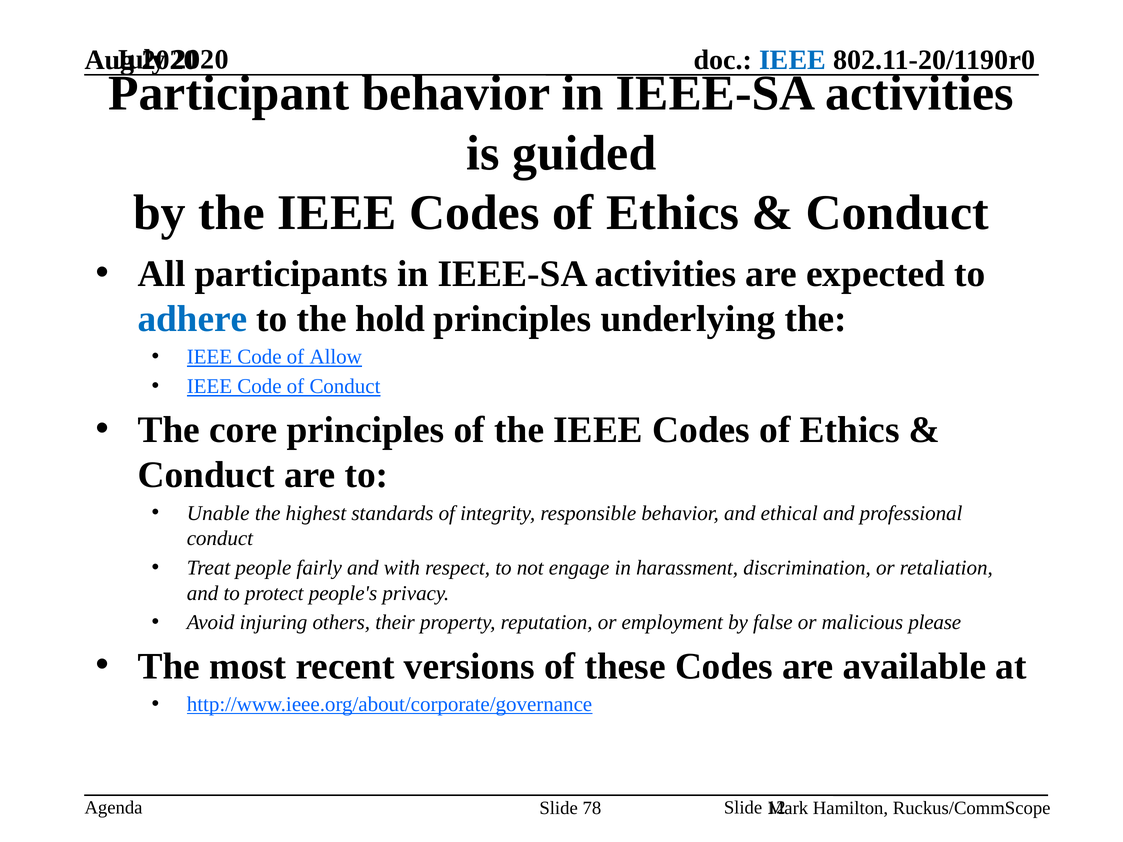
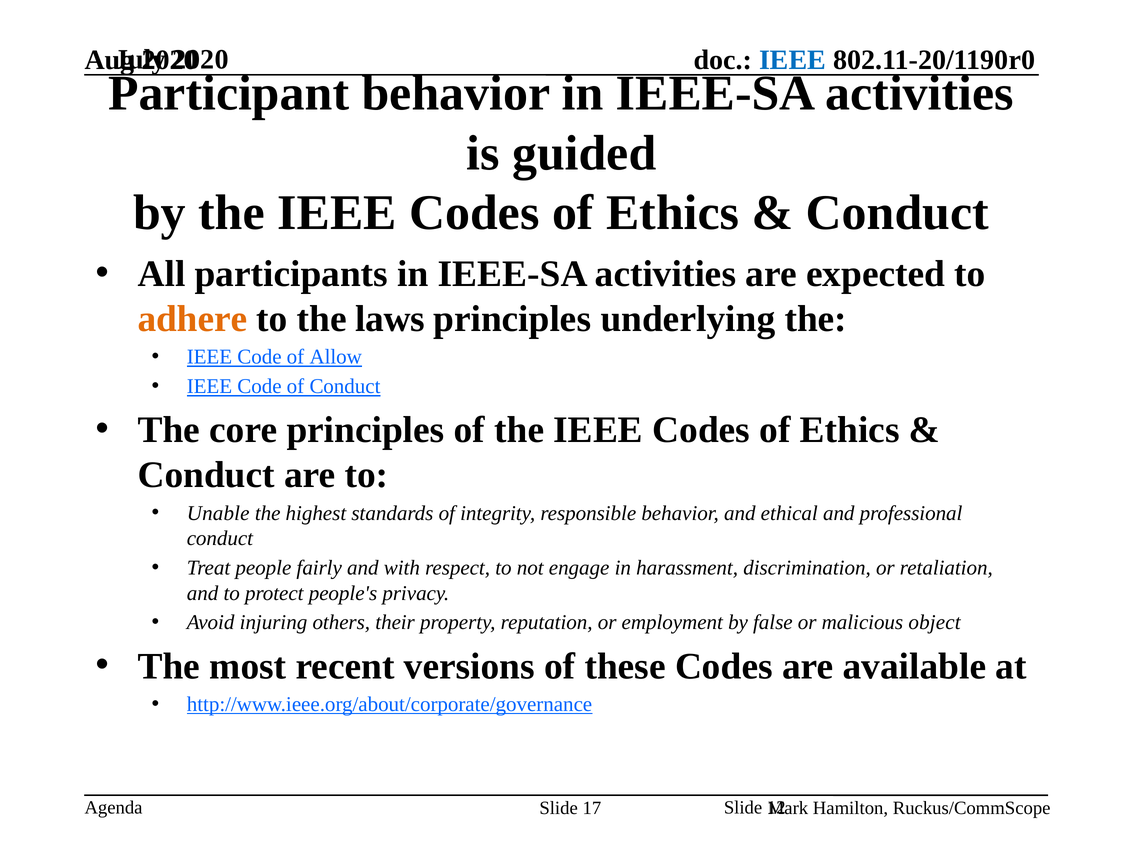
adhere colour: blue -> orange (192, 319)
hold: hold -> laws (390, 319)
please: please -> object (935, 623)
78: 78 -> 17 (592, 808)
